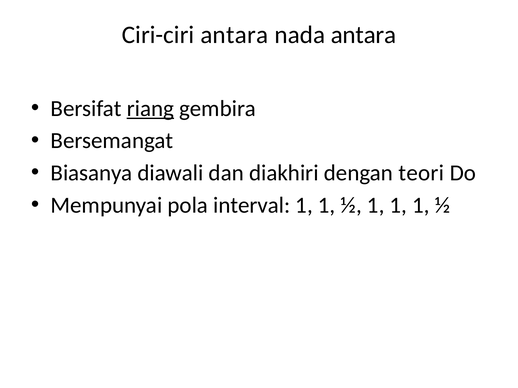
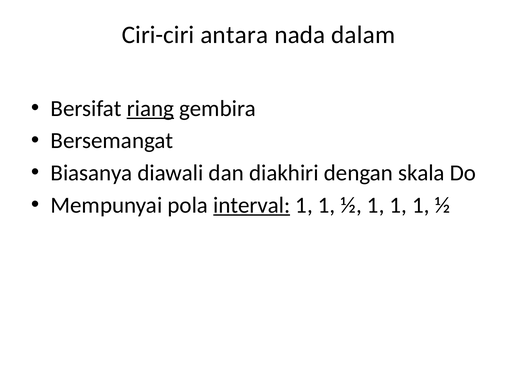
nada antara: antara -> dalam (363, 35)
teori: teori -> skala (421, 173)
interval underline: none -> present (252, 205)
